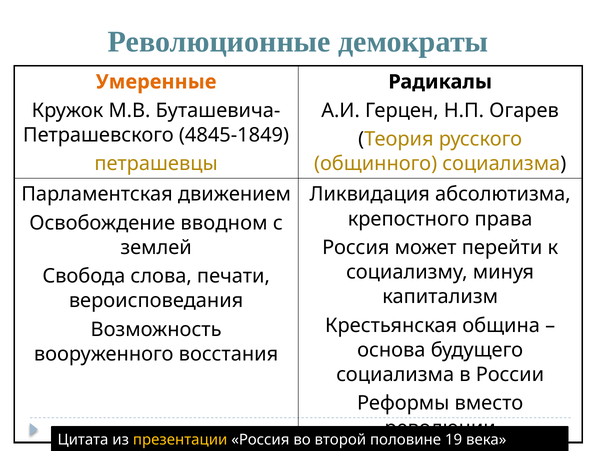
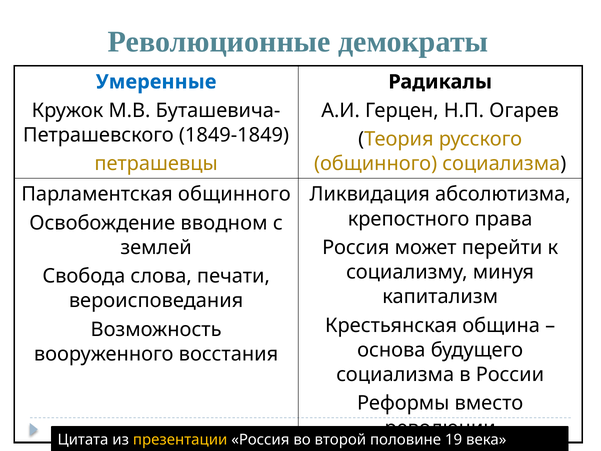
Умеренные colour: orange -> blue (156, 82)
4845-1849: 4845-1849 -> 1849-1849 (234, 135)
Парламентская движением: движением -> общинного (234, 194)
